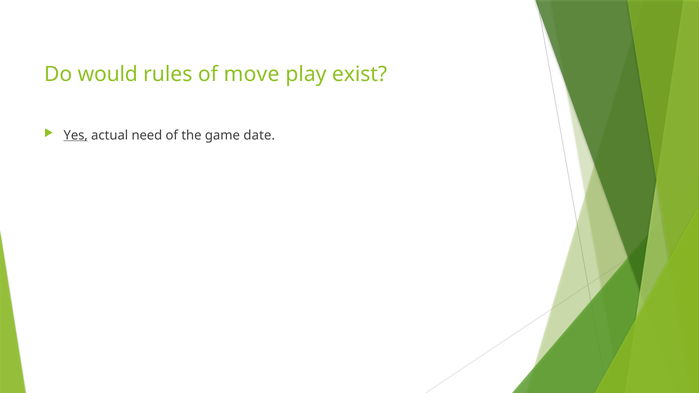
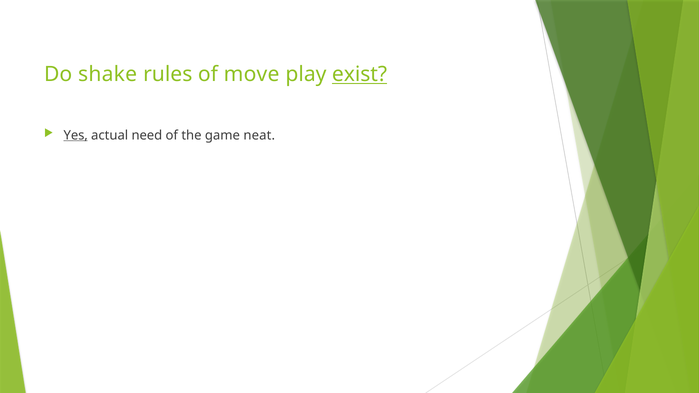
would: would -> shake (108, 75)
exist underline: none -> present (360, 75)
date: date -> neat (259, 135)
